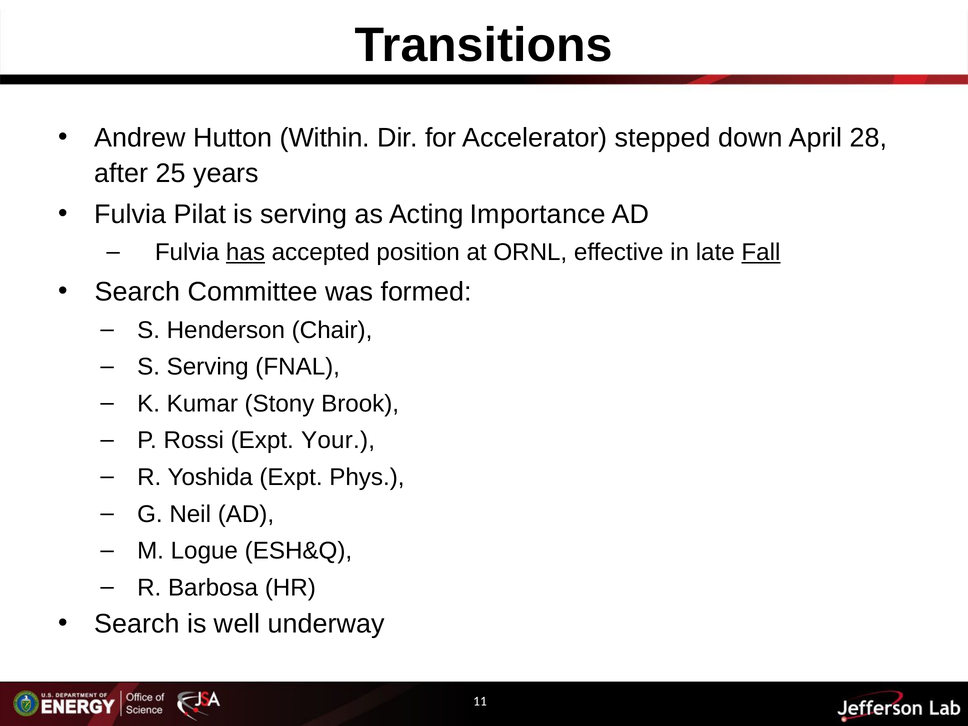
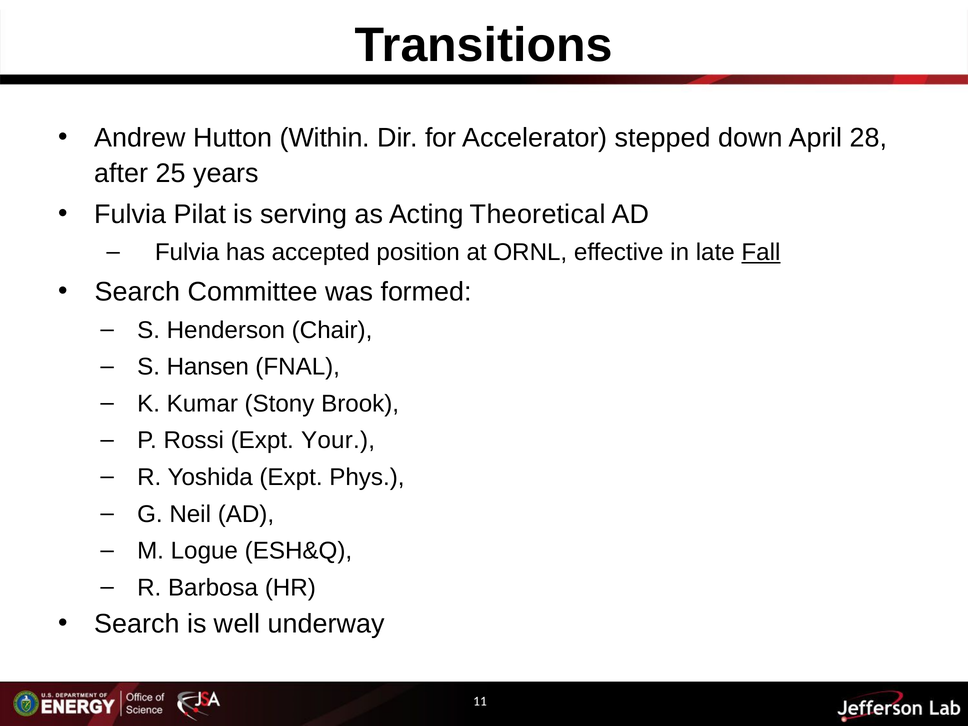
Importance: Importance -> Theoretical (538, 214)
has underline: present -> none (245, 252)
S Serving: Serving -> Hansen (208, 367)
